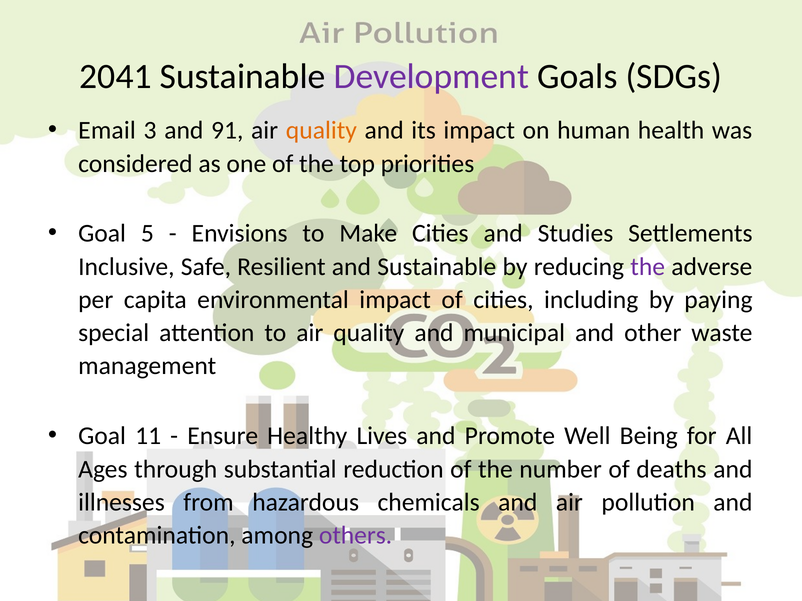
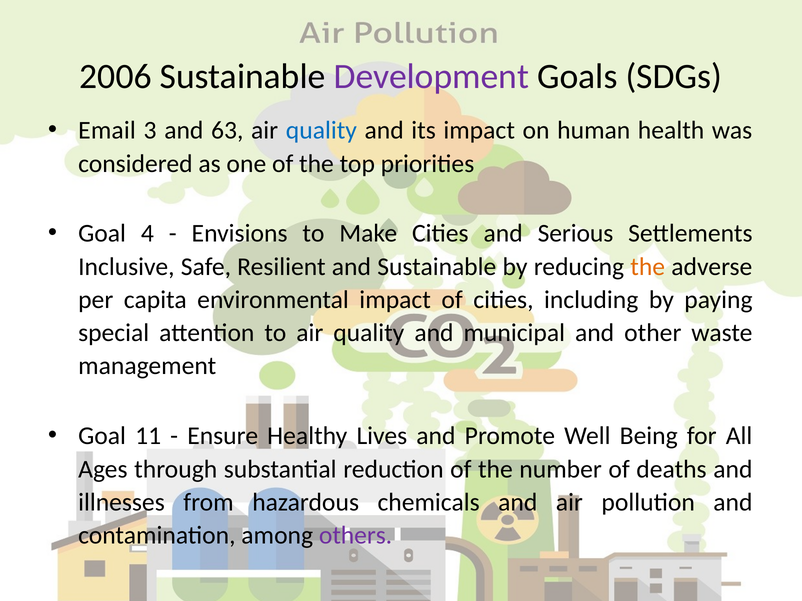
2041: 2041 -> 2006 (116, 77)
91: 91 -> 63 (227, 131)
quality colour: orange -> blue (321, 131)
5: 5 -> 4 (147, 234)
Studies: Studies -> Serious (576, 234)
the colour: purple -> orange (648, 267)
